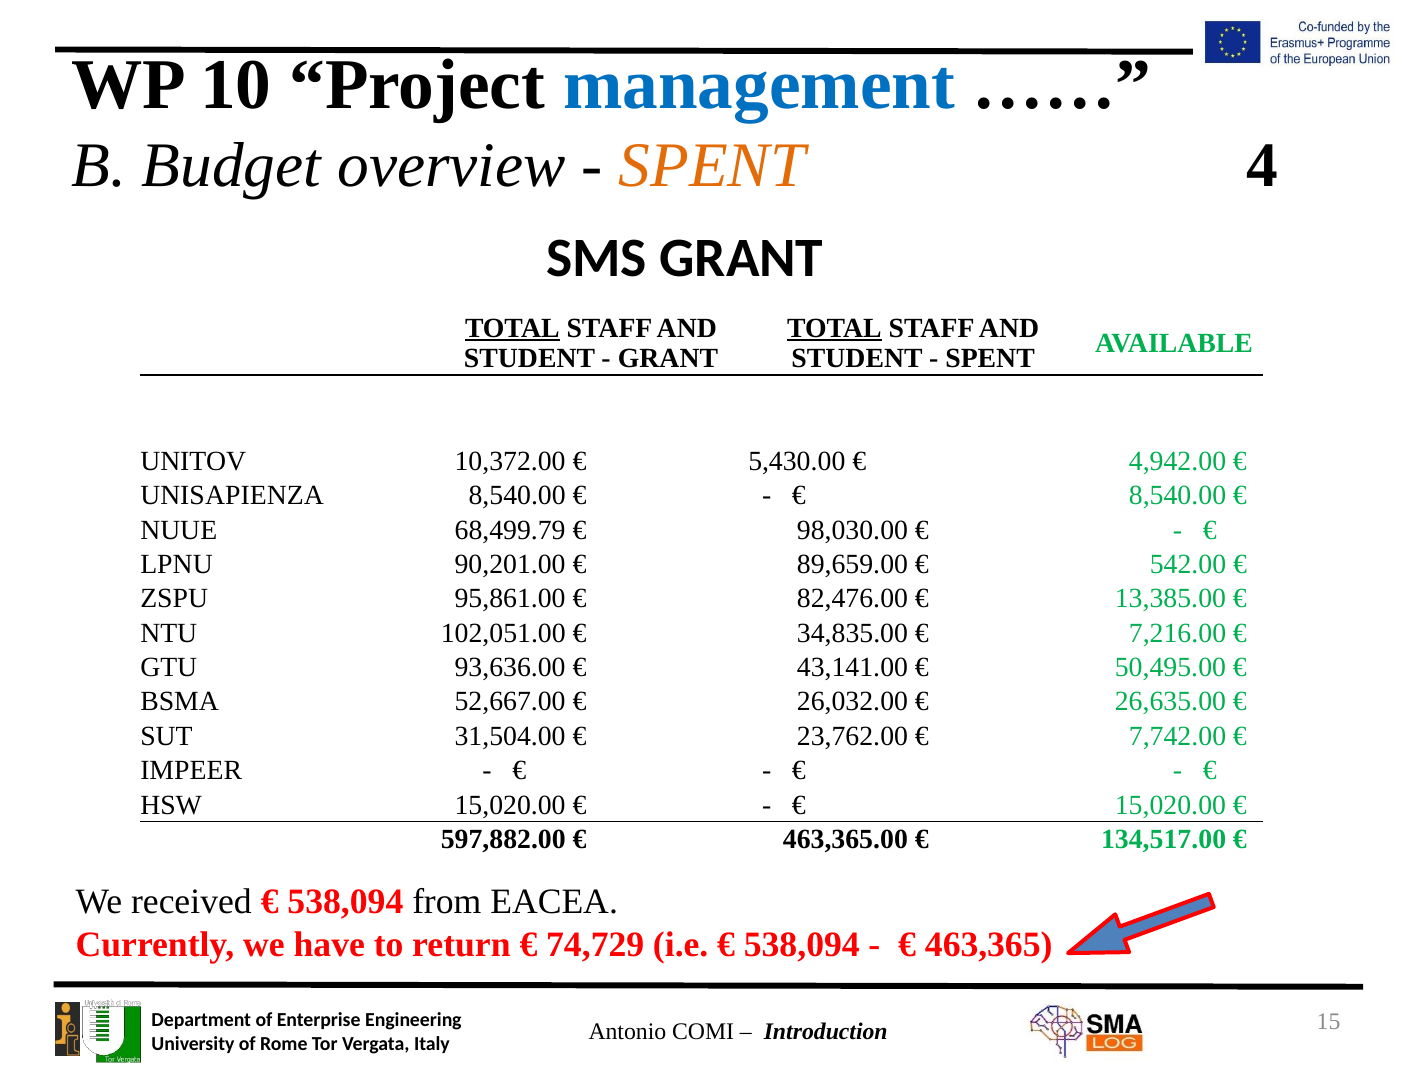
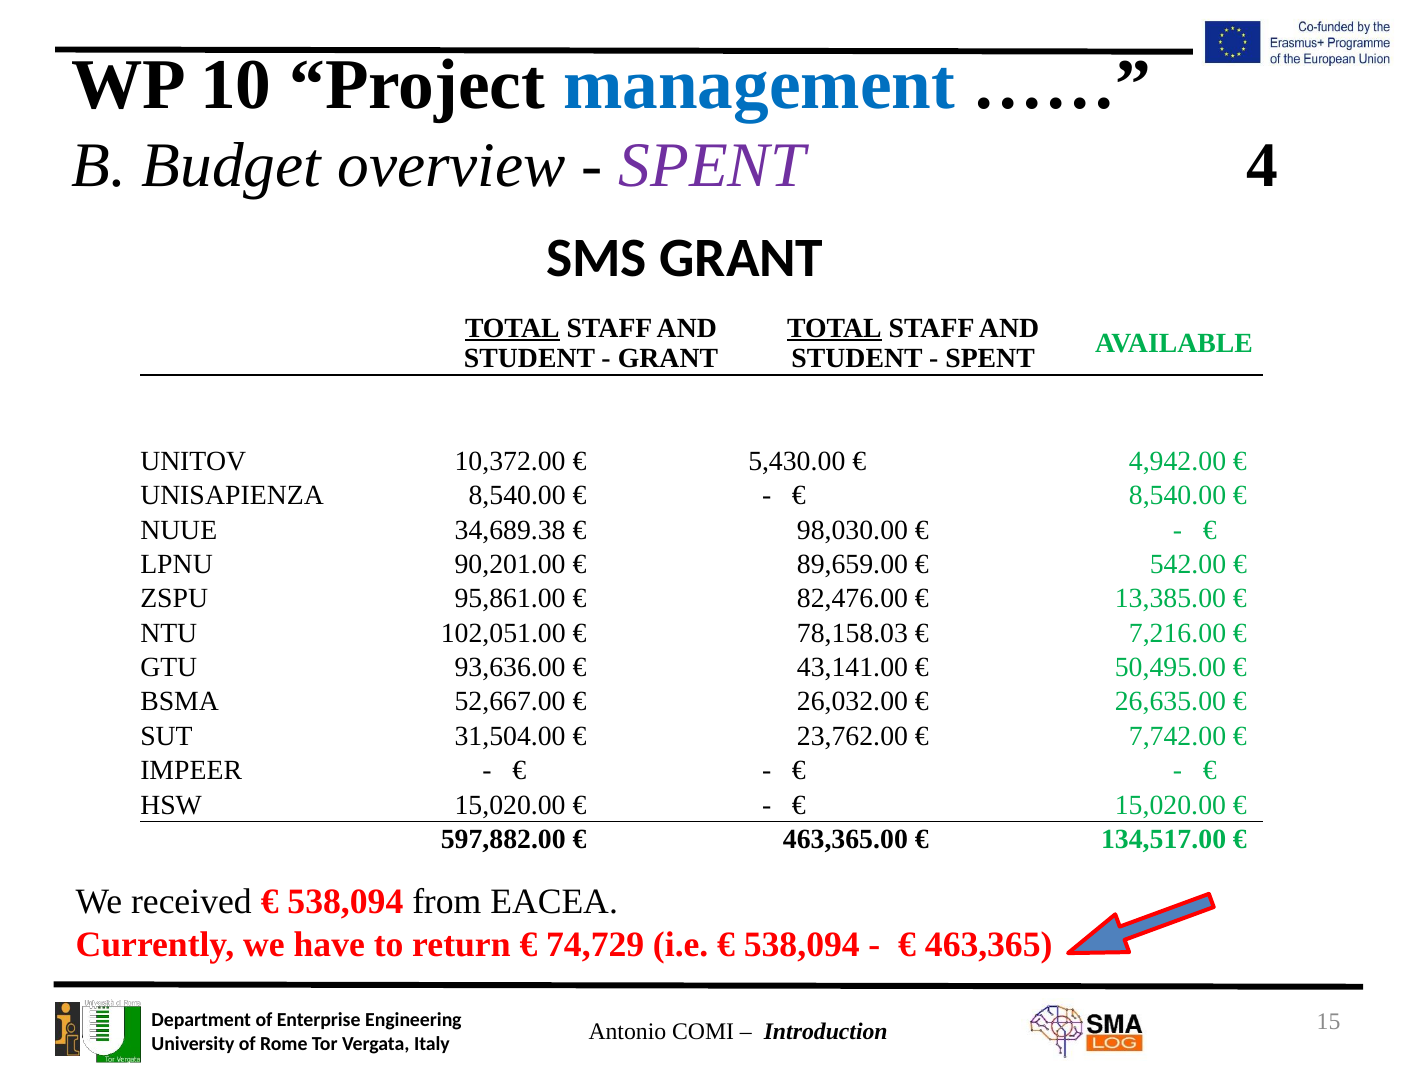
SPENT colour: orange -> purple (712, 166)
68,499.79: 68,499.79 -> 34,689.38 (510, 530)
34,835.00: 34,835.00 -> 78,158.03 (852, 633)
